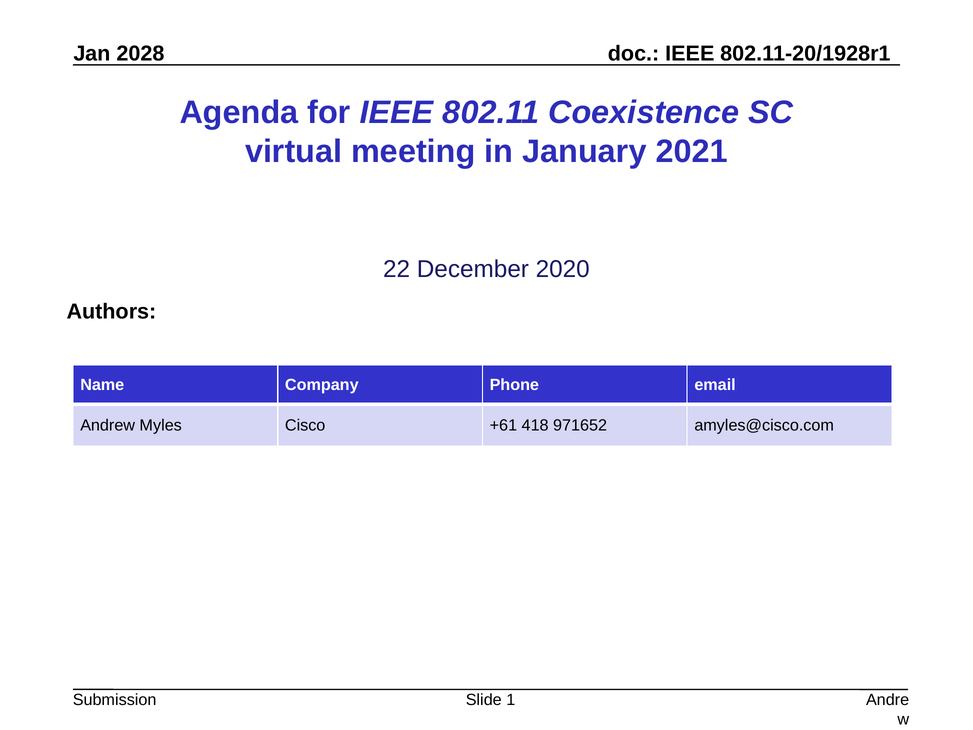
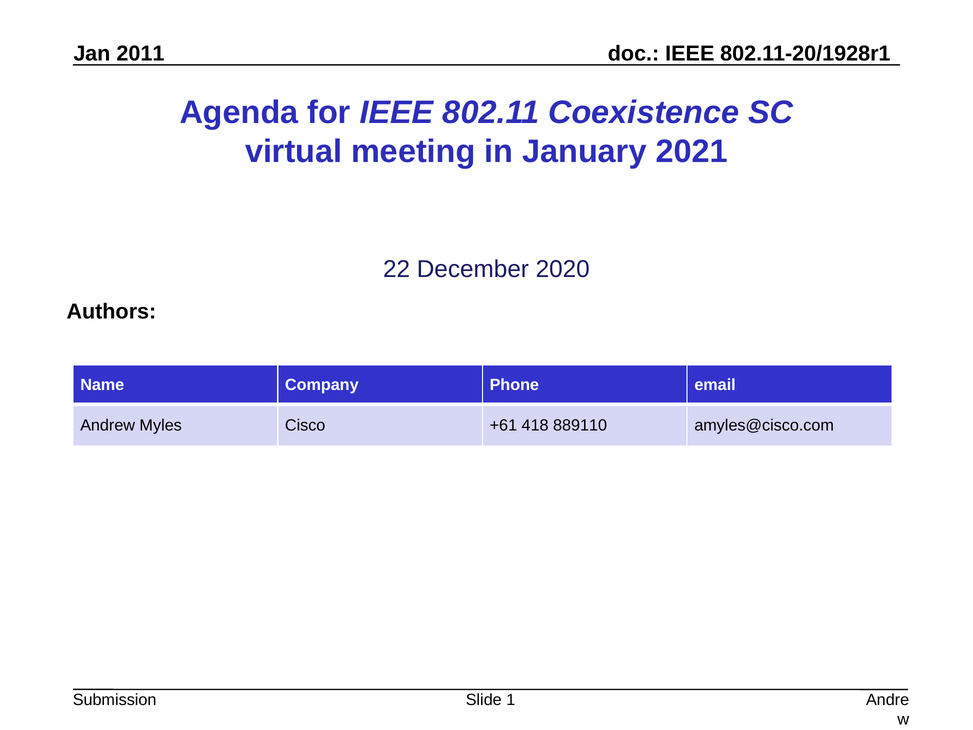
2028: 2028 -> 2011 (140, 53)
971652: 971652 -> 889110 (580, 425)
